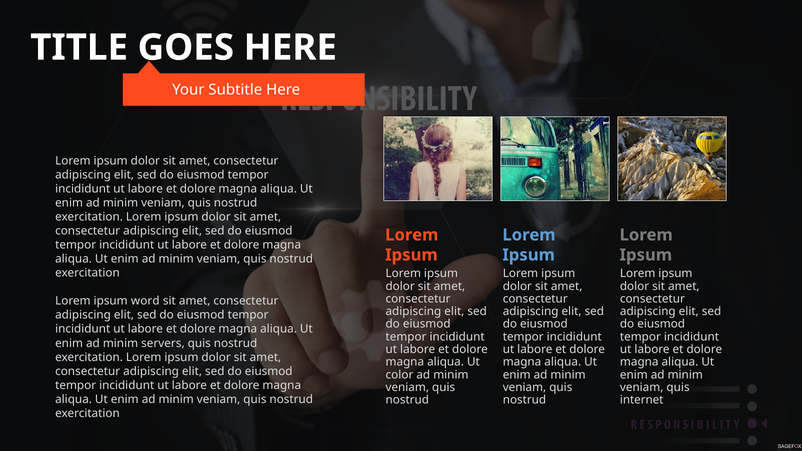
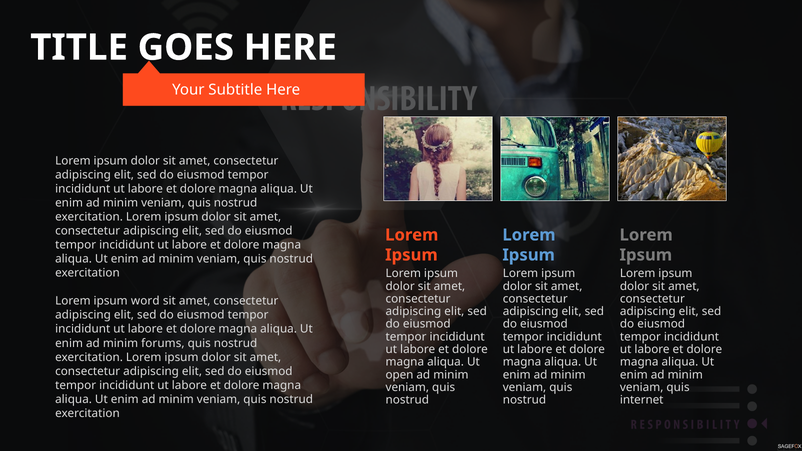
servers: servers -> forums (163, 343)
color: color -> open (400, 375)
